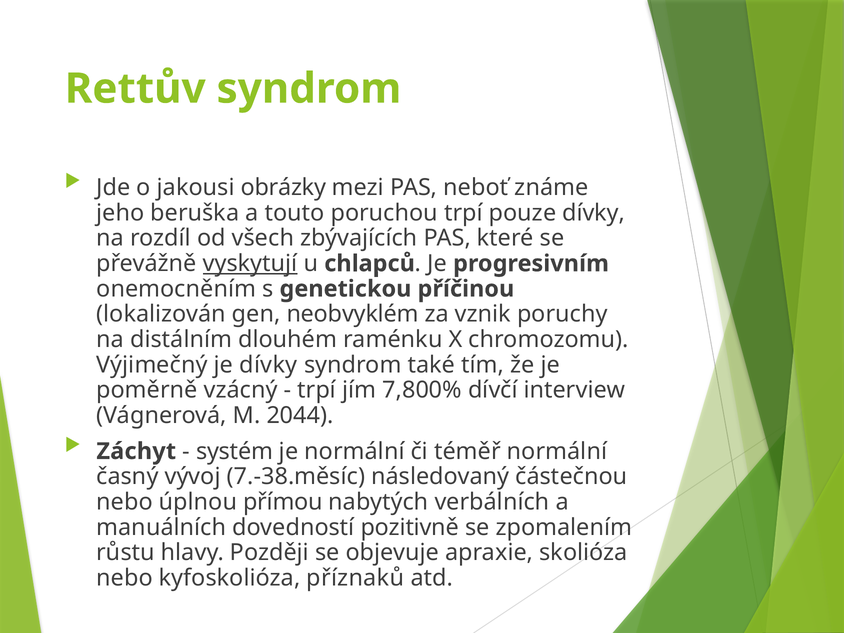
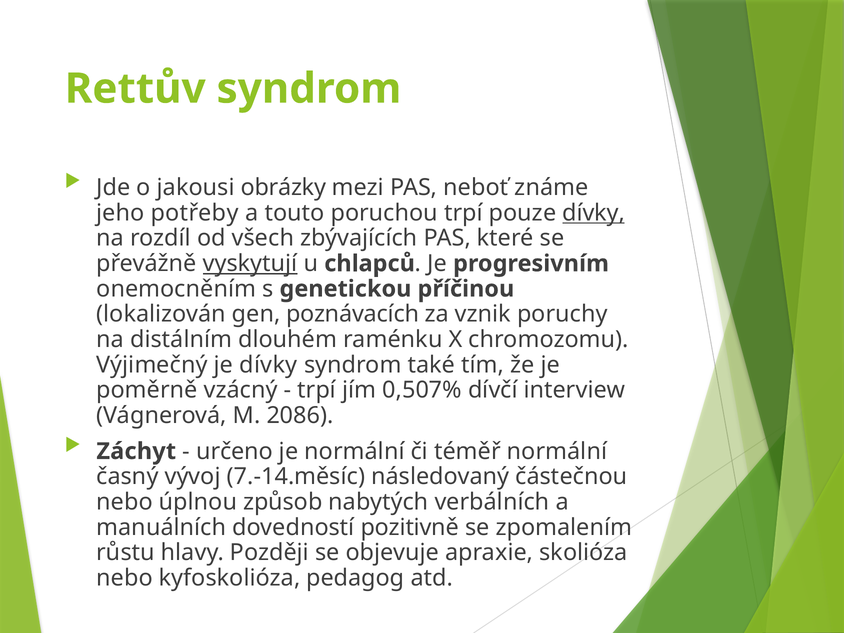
beruška: beruška -> potřeby (195, 213)
dívky underline: none -> present (594, 213)
neobvyklém: neobvyklém -> poznávacích (353, 314)
7,800%: 7,800% -> 0,507% (422, 390)
2044: 2044 -> 2086 (300, 415)
systém: systém -> určeno (235, 451)
7.-38.měsíc: 7.-38.měsíc -> 7.-14.měsíc (296, 477)
přímou: přímou -> způsob (283, 502)
příznaků: příznaků -> pedagog (355, 578)
